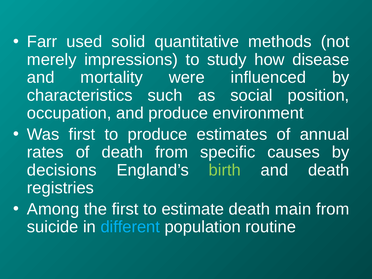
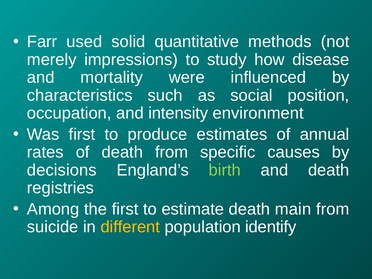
and produce: produce -> intensity (178, 113)
different colour: light blue -> yellow (130, 227)
routine: routine -> identify (271, 227)
